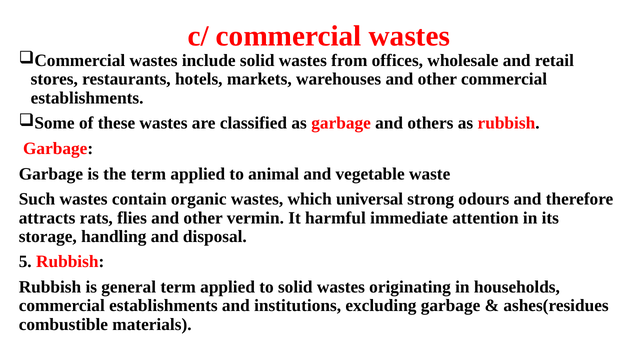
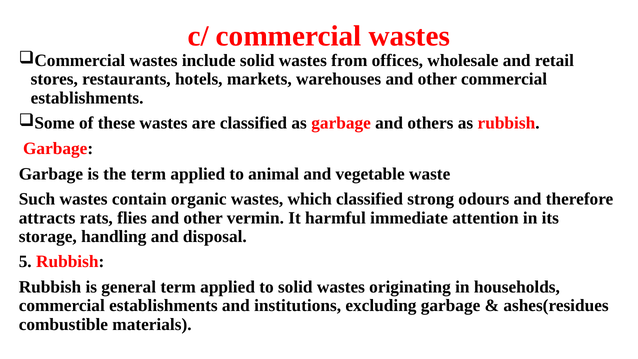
which universal: universal -> classified (370, 199)
